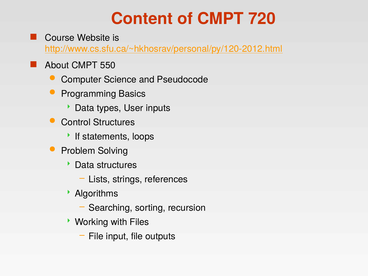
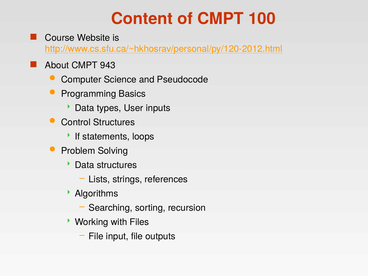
720: 720 -> 100 (262, 19)
550: 550 -> 943 (108, 65)
